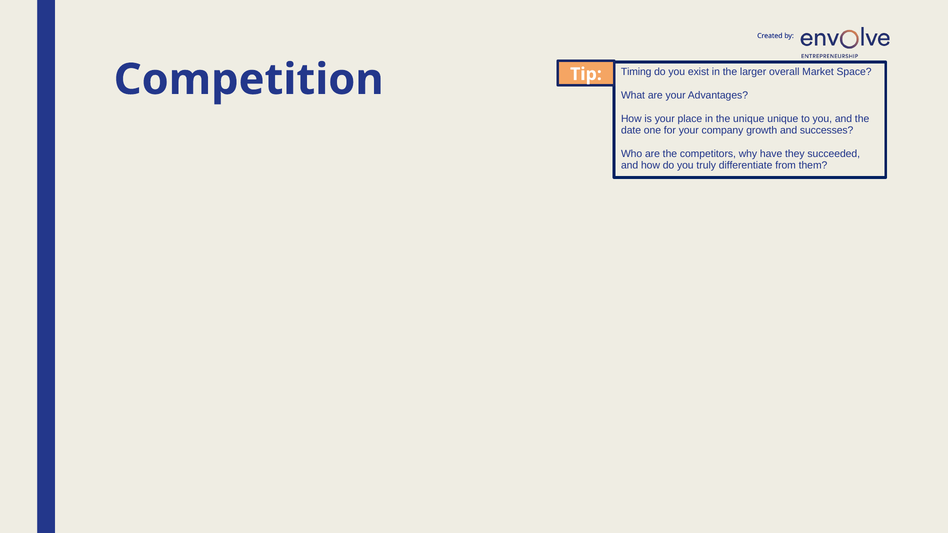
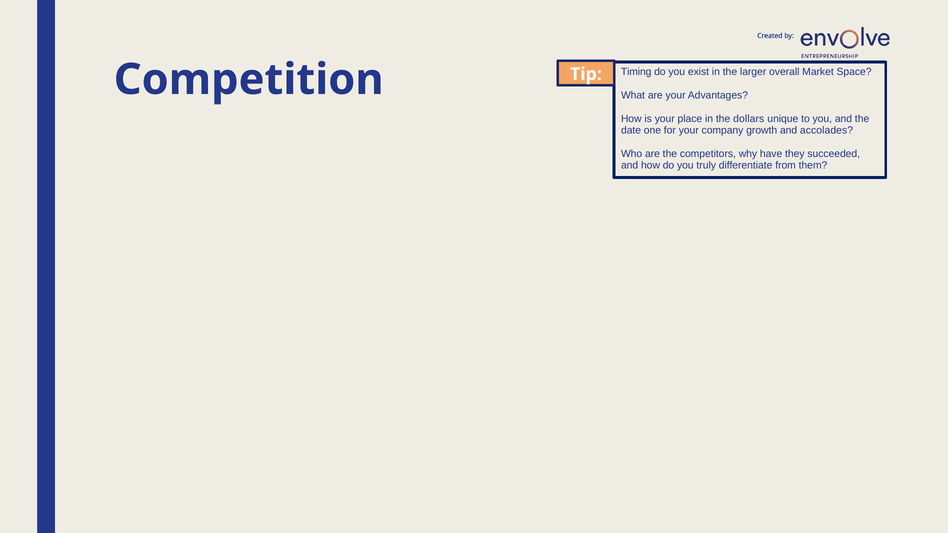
the unique: unique -> dollars (749, 119)
successes: successes -> accolades (827, 130)
